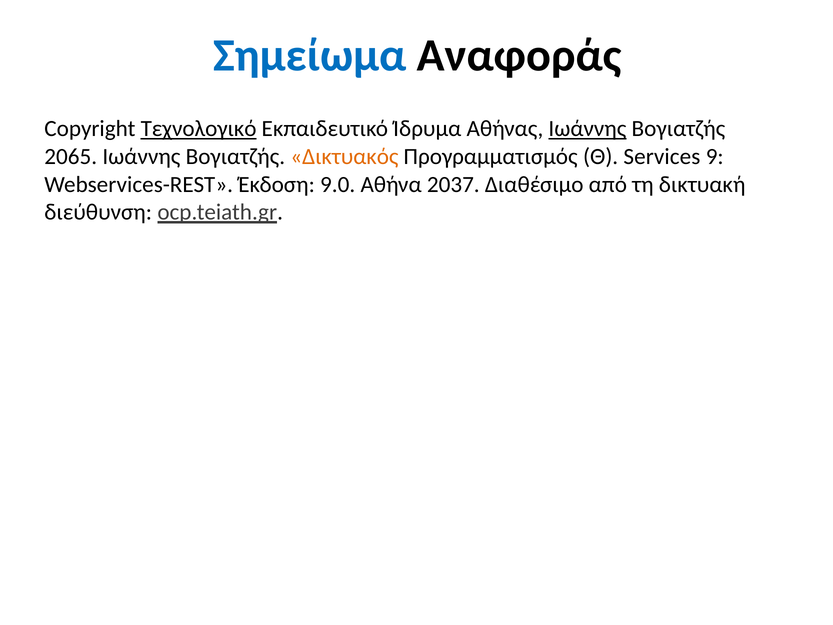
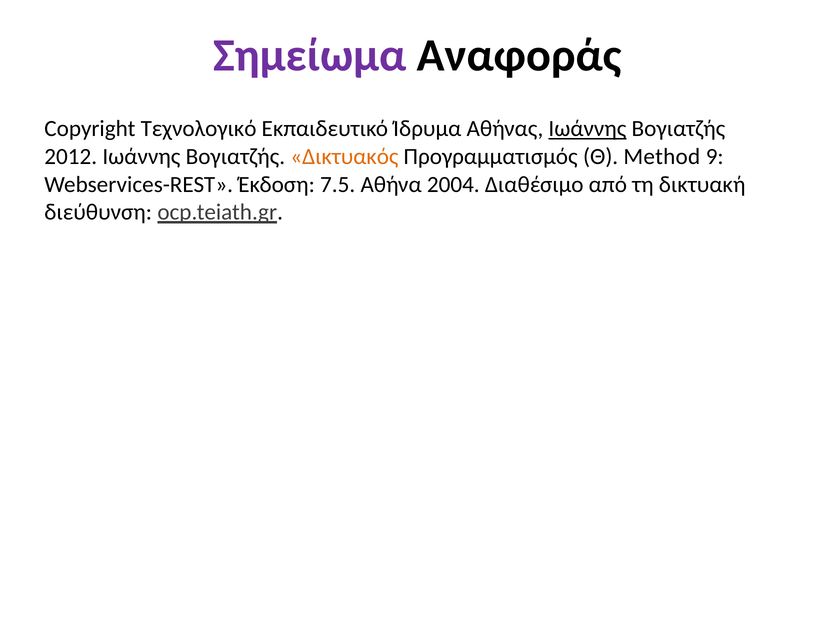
Σημείωμα colour: blue -> purple (310, 55)
Τεχνολογικό underline: present -> none (199, 129)
2065: 2065 -> 2012 (71, 157)
Services: Services -> Method (662, 157)
9.0: 9.0 -> 7.5 (338, 184)
2037: 2037 -> 2004 (453, 184)
